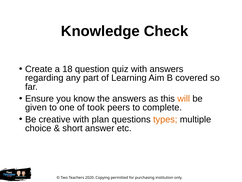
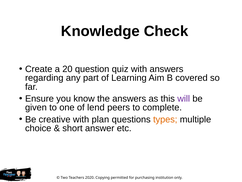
18: 18 -> 20 (67, 69)
will colour: orange -> purple (184, 98)
took: took -> lend (96, 107)
